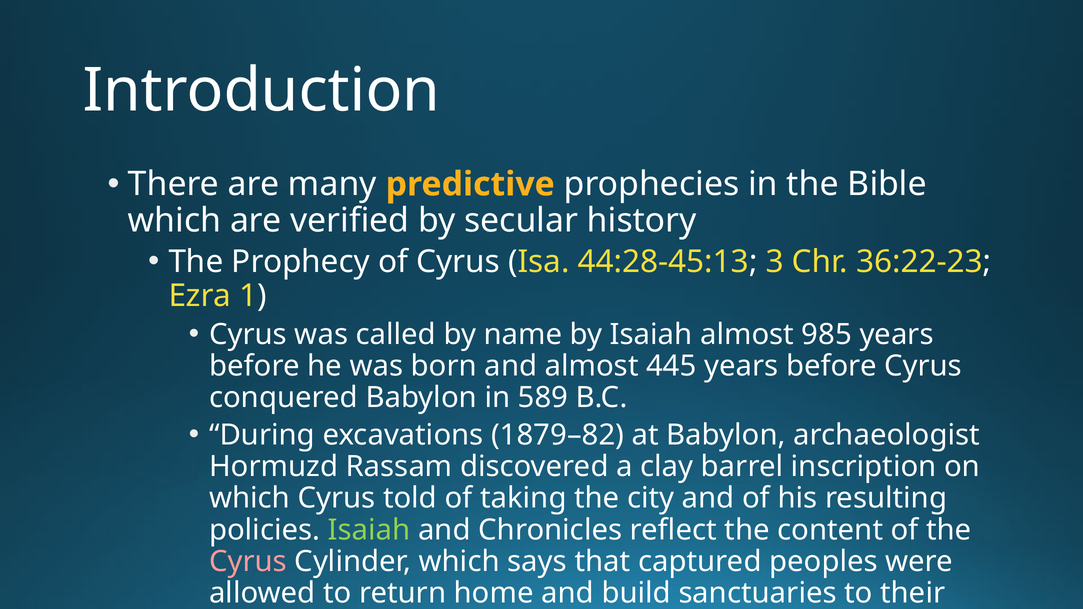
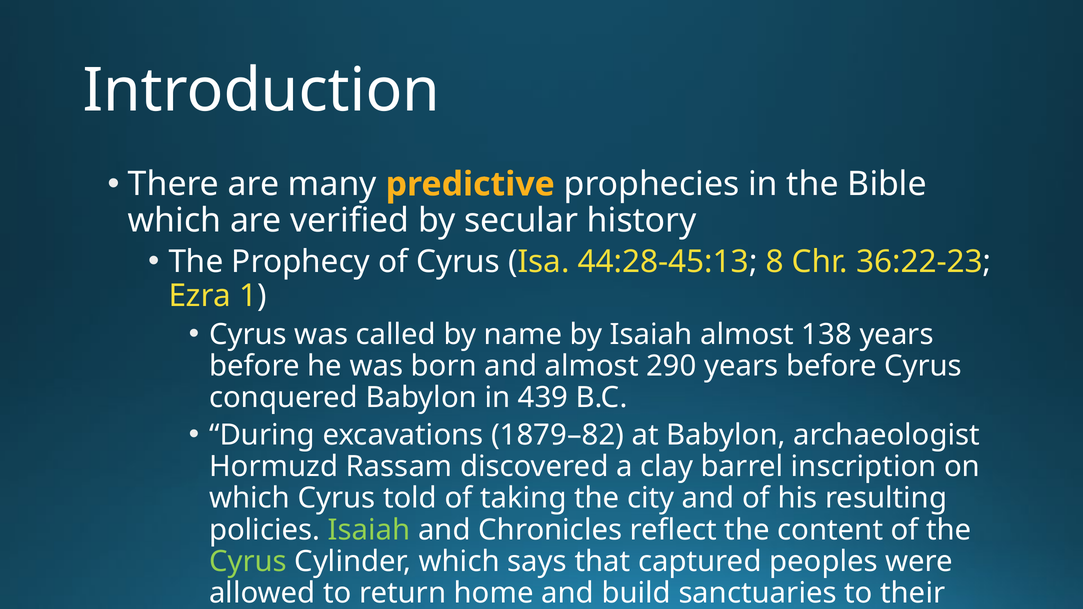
3: 3 -> 8 (775, 262)
985: 985 -> 138 (827, 334)
445: 445 -> 290 (671, 366)
589: 589 -> 439 (543, 398)
Cyrus colour: pink -> light green (248, 562)
